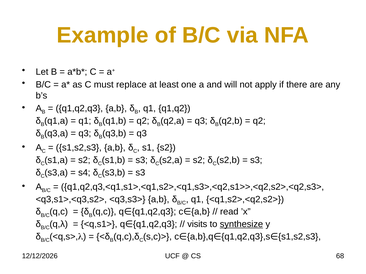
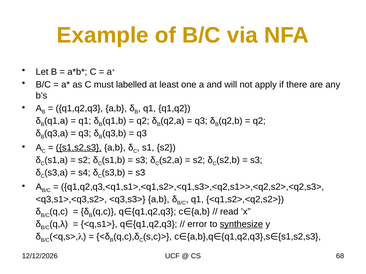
replace: replace -> labelled (131, 85)
s1,s2,s3 underline: none -> present (79, 148)
visits: visits -> error (197, 225)
